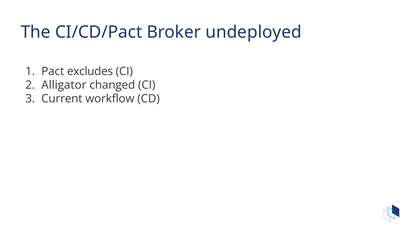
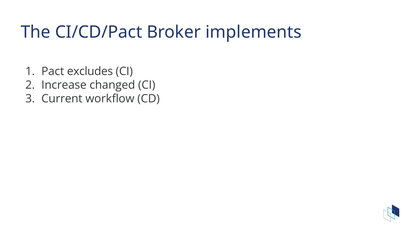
undeployed: undeployed -> implements (254, 32)
Alligator: Alligator -> Increase (64, 85)
